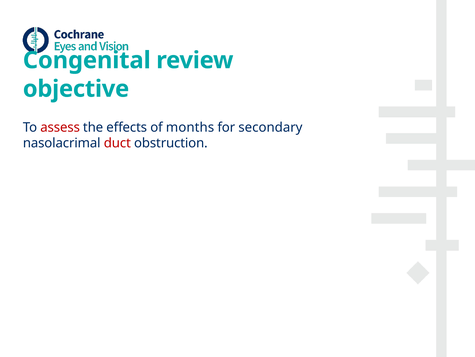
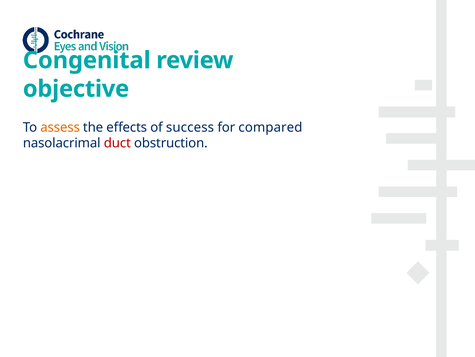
assess colour: red -> orange (60, 127)
months: months -> success (190, 127)
secondary: secondary -> compared (270, 127)
